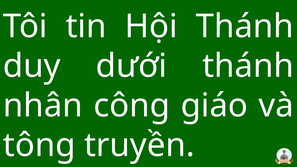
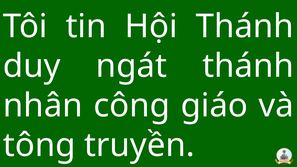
dưới: dưới -> ngát (131, 66)
